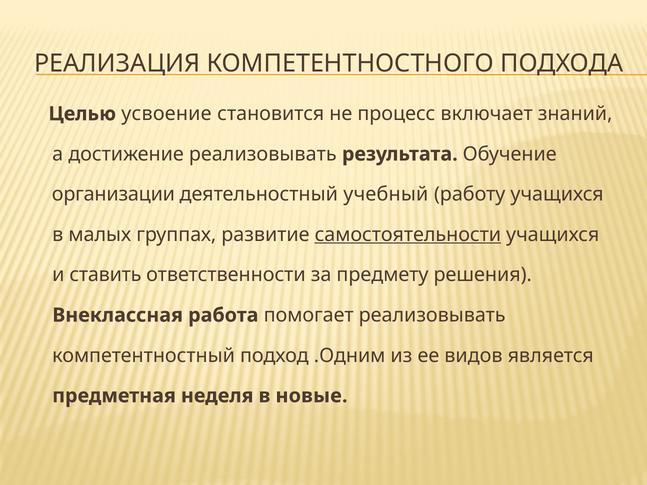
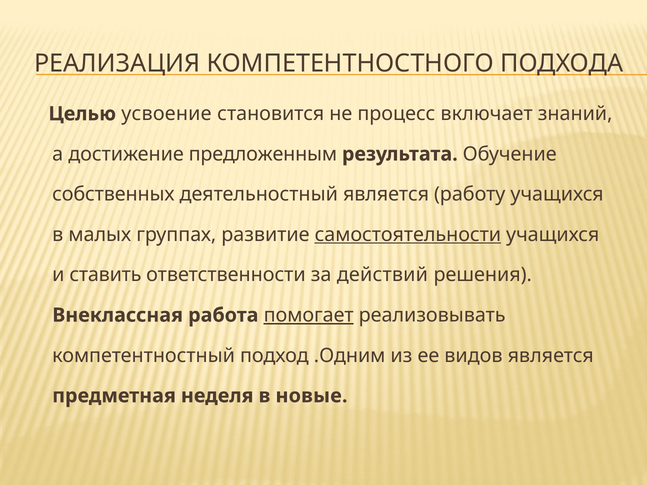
достижение реализовывать: реализовывать -> предложенным (263, 154)
организации: организации -> собственных (113, 194)
деятельностный учебный: учебный -> является (386, 194)
предмету: предмету -> действий (382, 275)
помогает underline: none -> present (309, 315)
